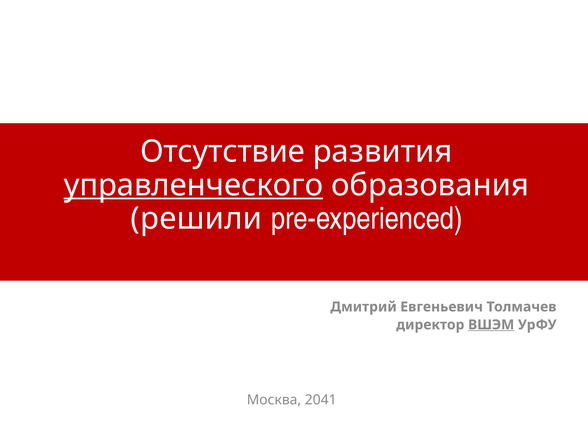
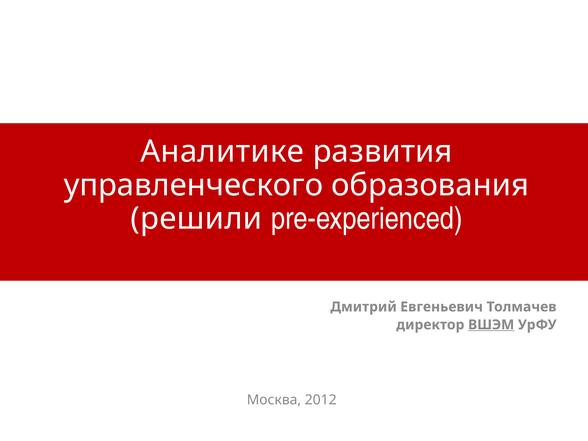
Отсутствие: Отсутствие -> Аналитике (222, 152)
управленческого underline: present -> none (193, 185)
2041: 2041 -> 2012 (321, 400)
